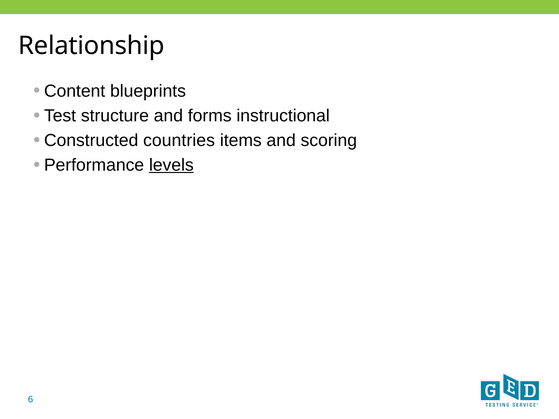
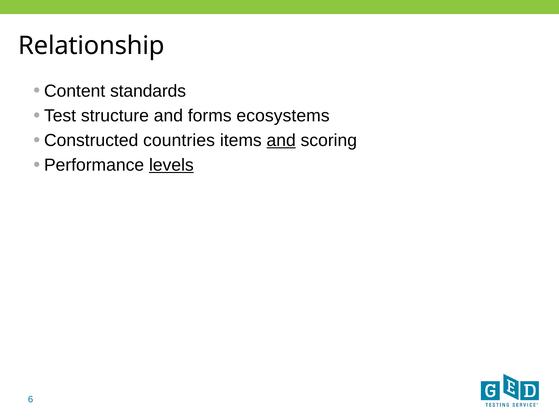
blueprints: blueprints -> standards (148, 91)
instructional: instructional -> ecosystems (283, 116)
and underline: none -> present (281, 140)
